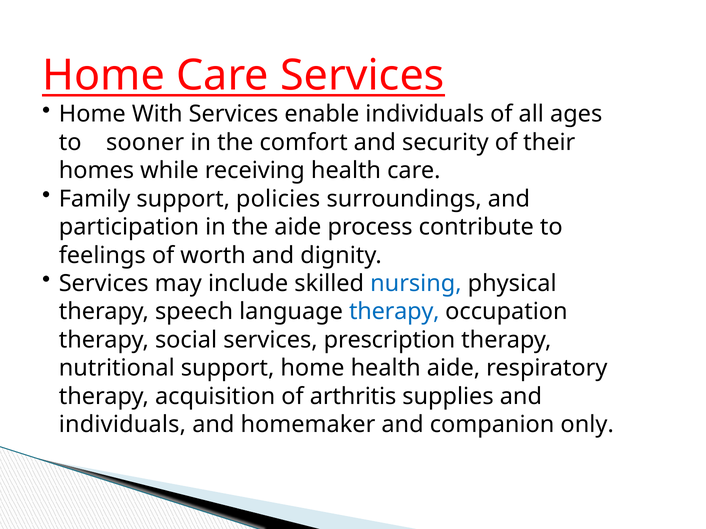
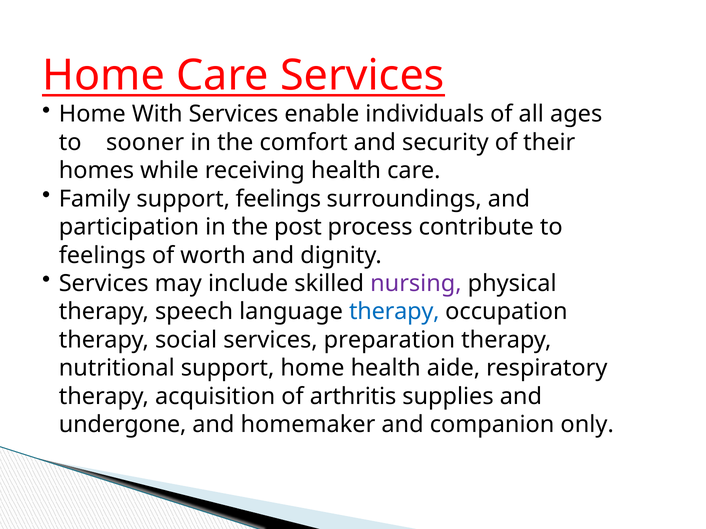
support policies: policies -> feelings (278, 199)
the aide: aide -> post (298, 227)
nursing colour: blue -> purple (416, 284)
prescription: prescription -> preparation (389, 340)
individuals: individuals -> undergone (123, 425)
